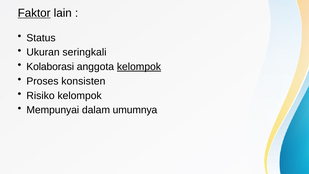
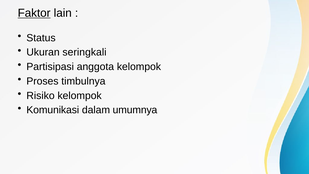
Kolaborasi: Kolaborasi -> Partisipasi (50, 67)
kelompok underline: present -> none (139, 67)
konsisten: konsisten -> timbulnya (83, 81)
Mempunyai: Mempunyai -> Komunikasi (53, 110)
